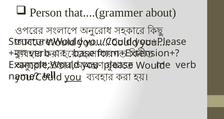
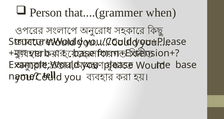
about: about -> when (161, 13)
verb: verb -> base (186, 65)
you underline: present -> none (73, 78)
